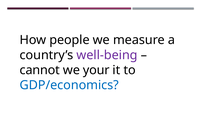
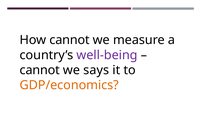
How people: people -> cannot (70, 40)
your: your -> says (96, 70)
GDP/economics colour: blue -> orange (69, 85)
